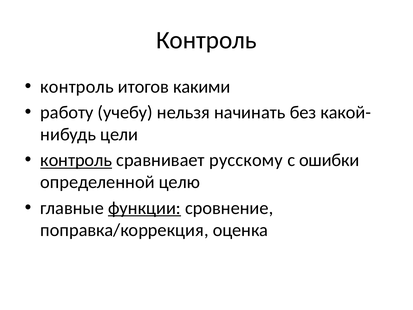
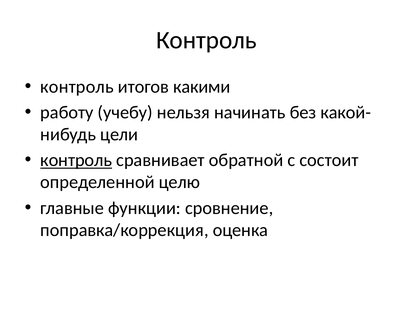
русскому: русскому -> обратной (246, 160)
ошибки: ошибки -> состоит (329, 160)
функции underline: present -> none (144, 208)
